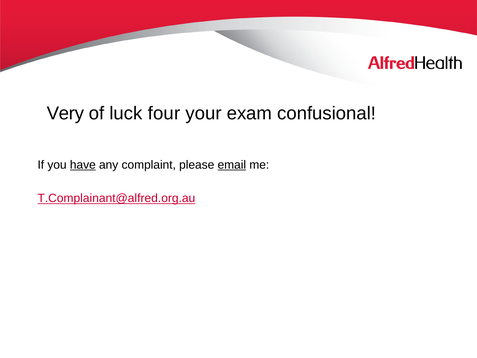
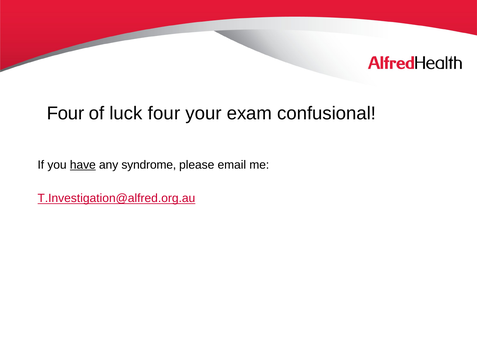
Very: Very -> Four (65, 113)
complaint: complaint -> syndrome (149, 165)
email underline: present -> none (232, 165)
T.Complainant@alfred.org.au: T.Complainant@alfred.org.au -> T.Investigation@alfred.org.au (116, 198)
